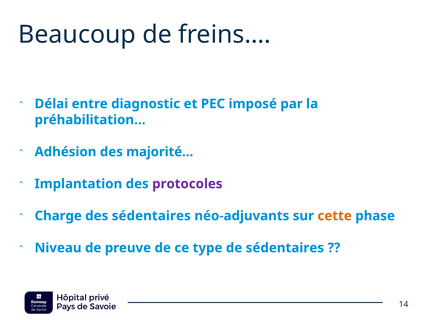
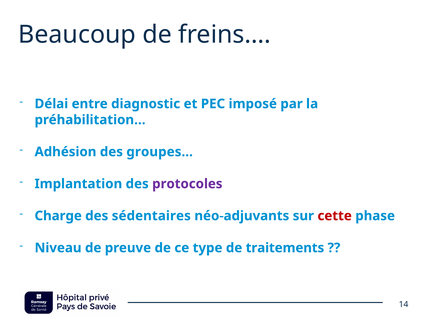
majorité…: majorité… -> groupes… (160, 152)
cette colour: orange -> red (335, 216)
de sédentaires: sédentaires -> traitements (285, 247)
